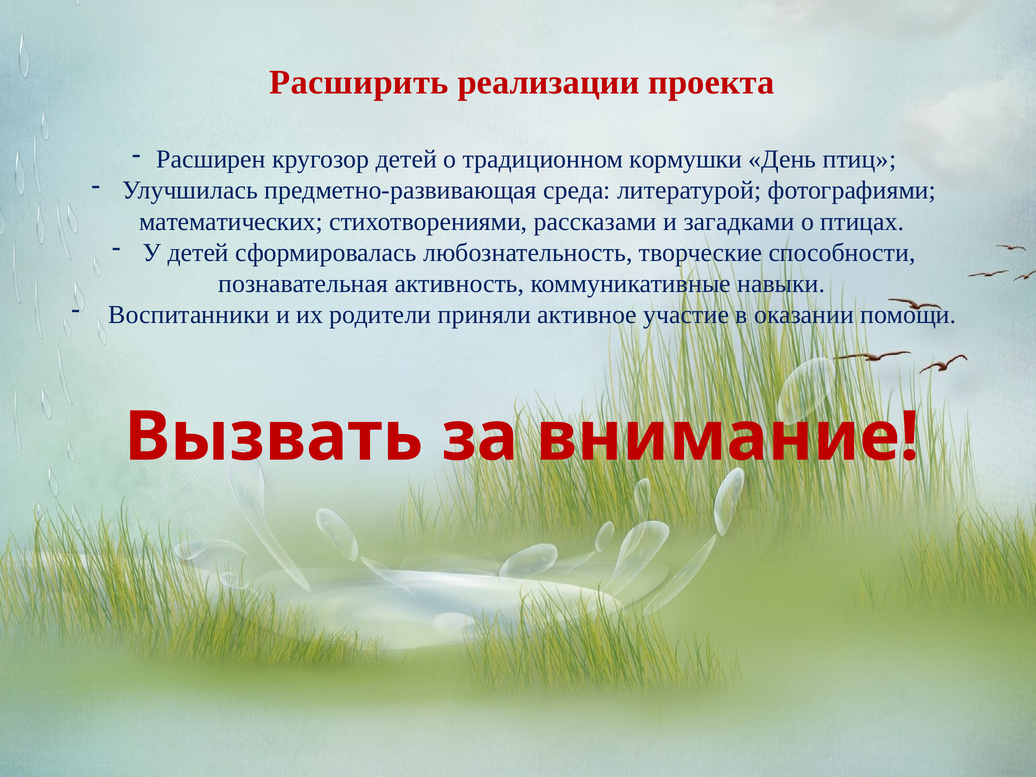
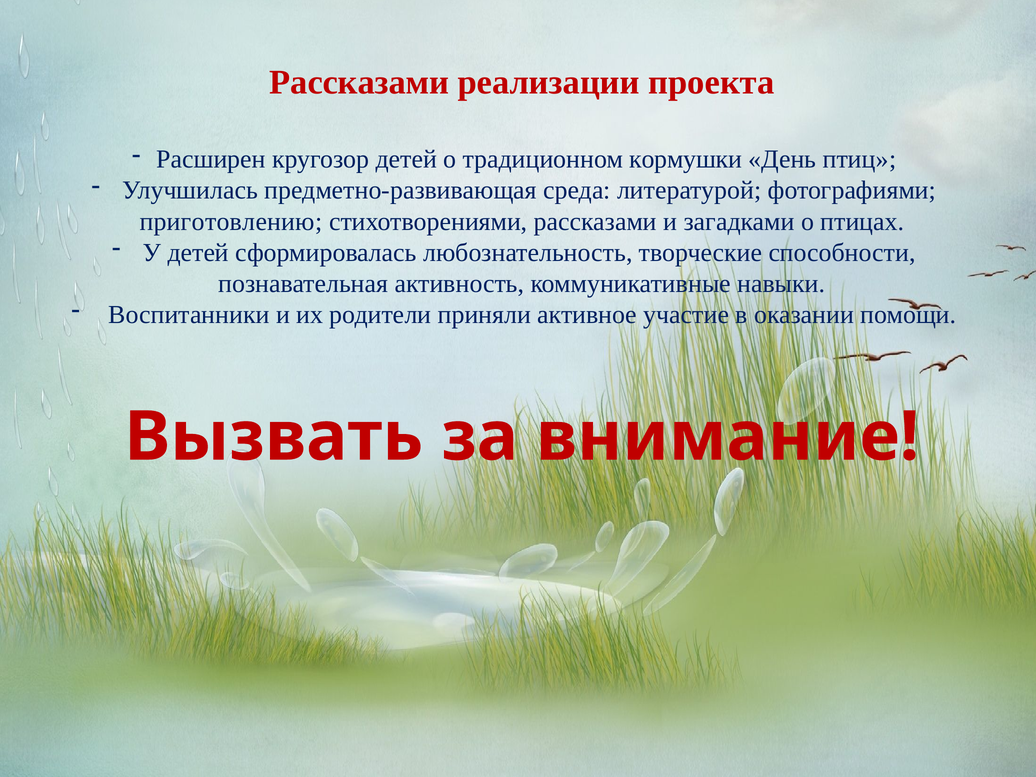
Расширить: Расширить -> Рассказами (359, 82)
математических: математических -> приготовлению (231, 221)
